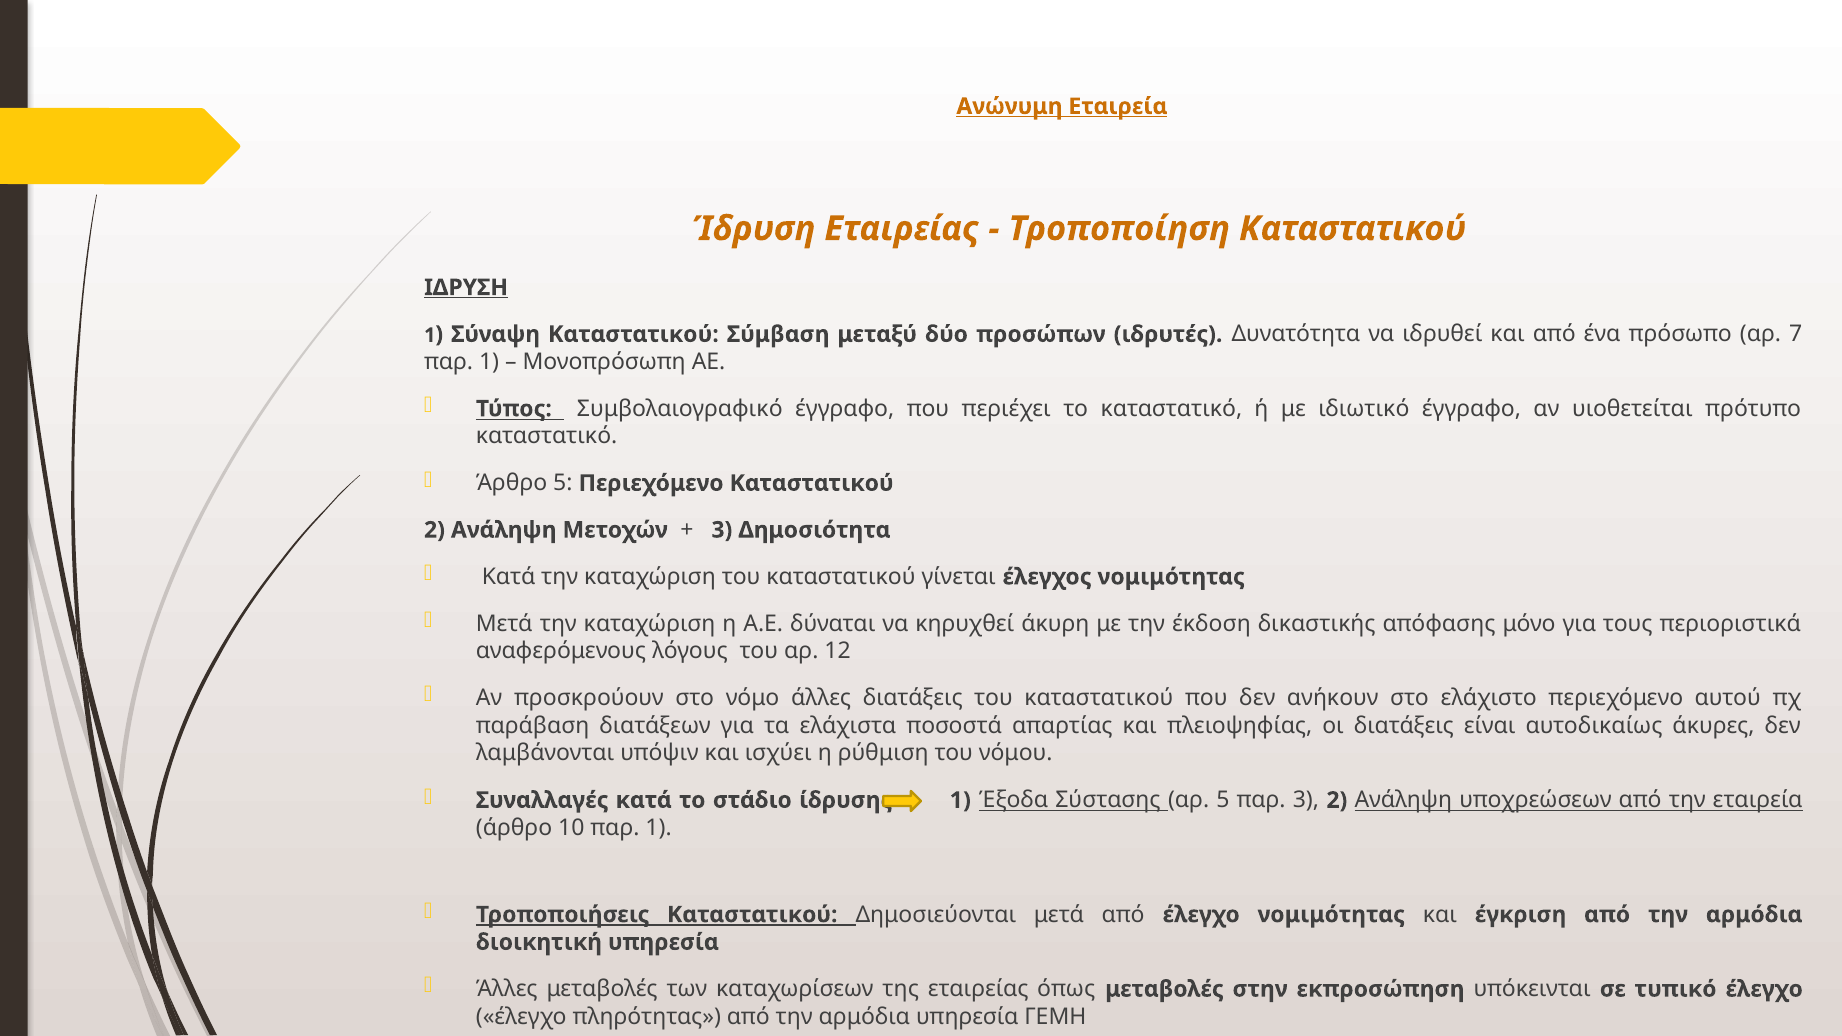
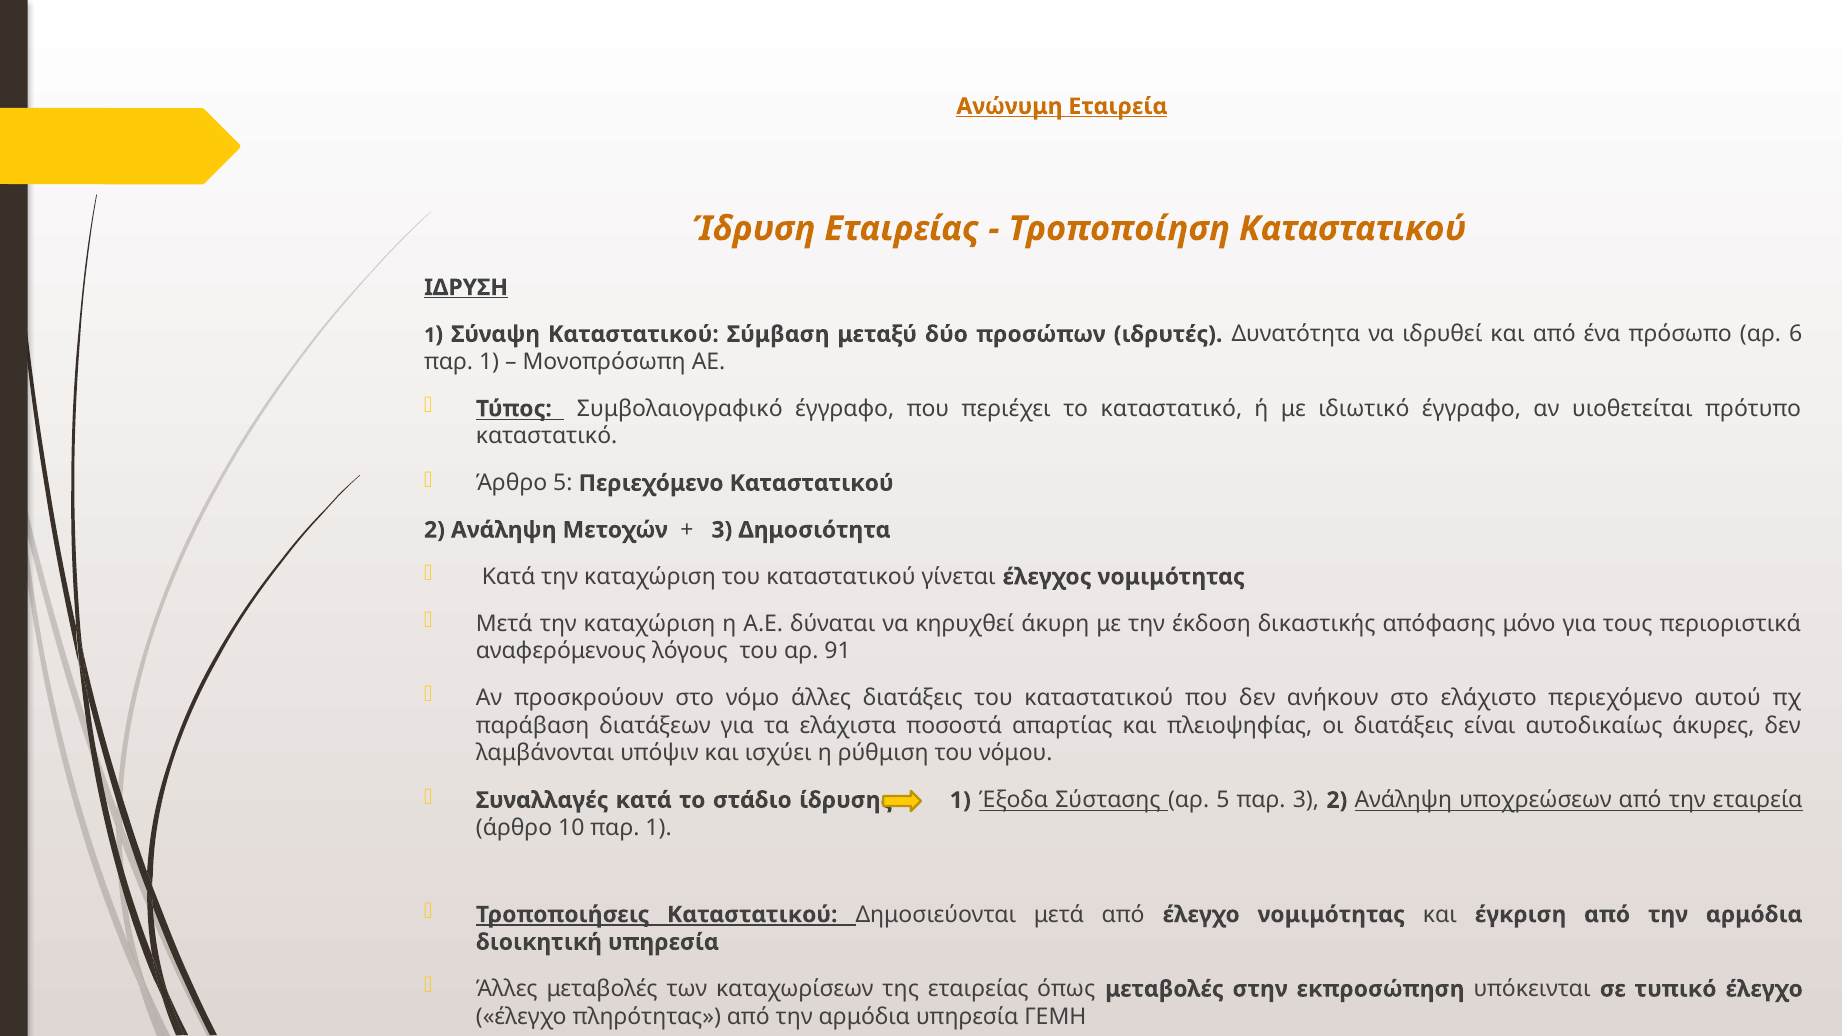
7: 7 -> 6 (1796, 334)
12: 12 -> 91 (838, 651)
